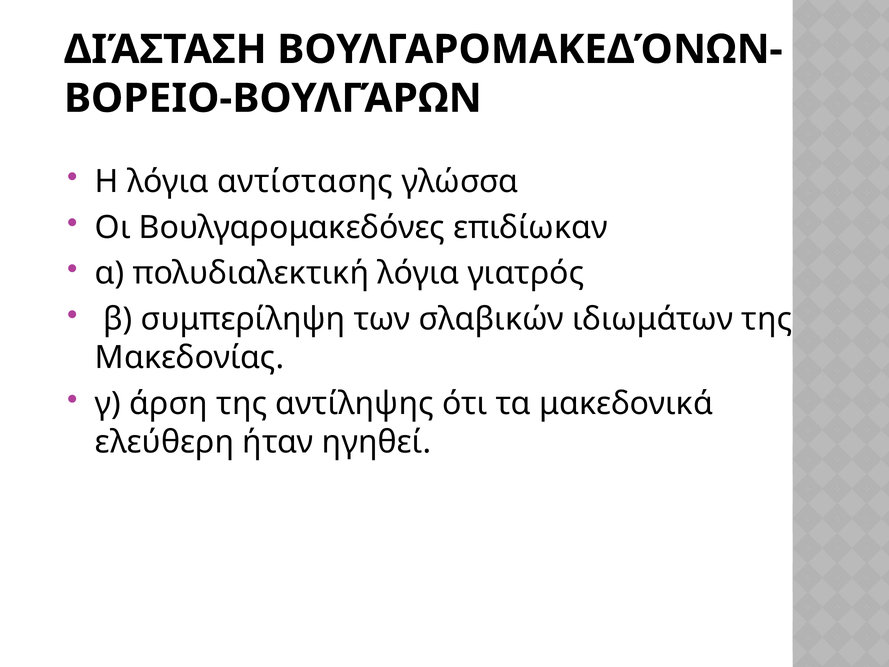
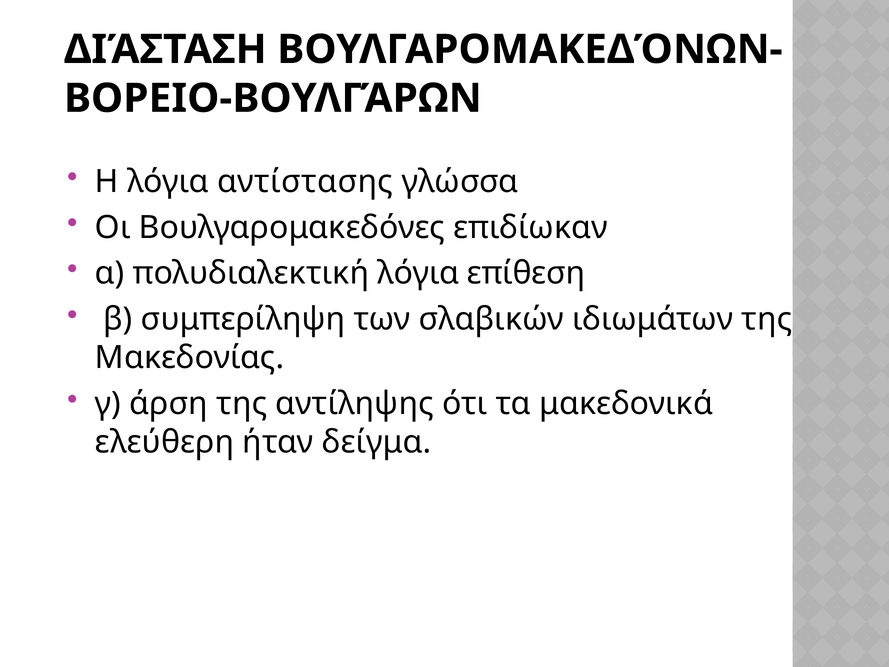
γιατρός: γιατρός -> επίθεση (526, 273)
ηγηθεί: ηγηθεί -> δείγμα (377, 442)
